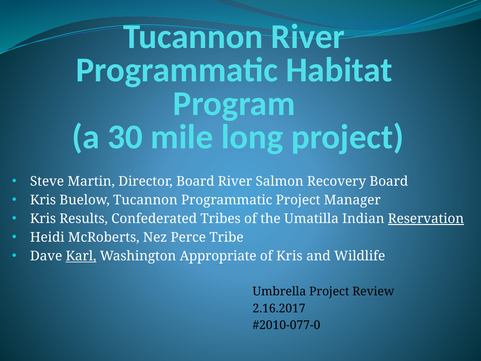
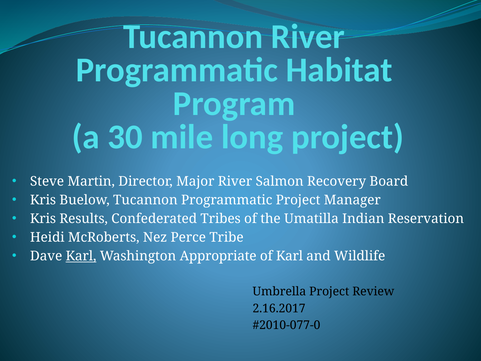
Director Board: Board -> Major (195, 181)
Reservation underline: present -> none (426, 219)
of Kris: Kris -> Karl (289, 256)
